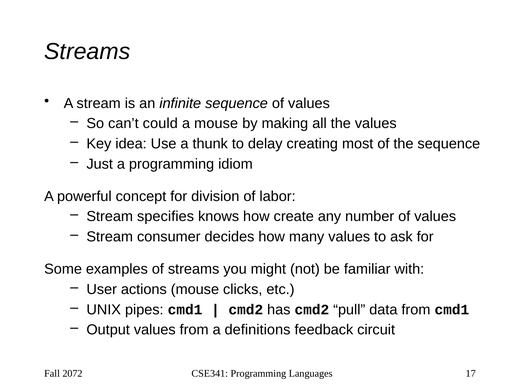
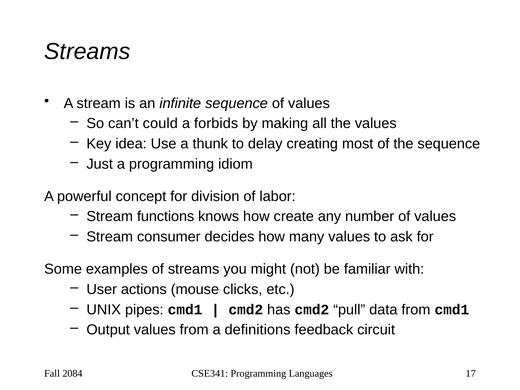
a mouse: mouse -> forbids (216, 124)
specifies: specifies -> functions (166, 217)
2072: 2072 -> 2084 (72, 373)
